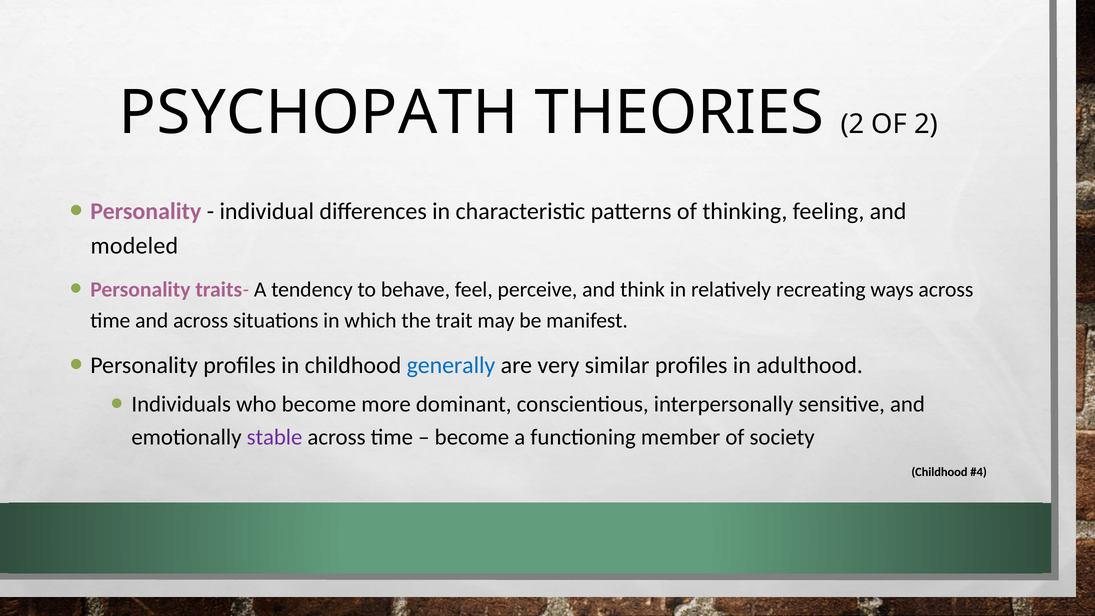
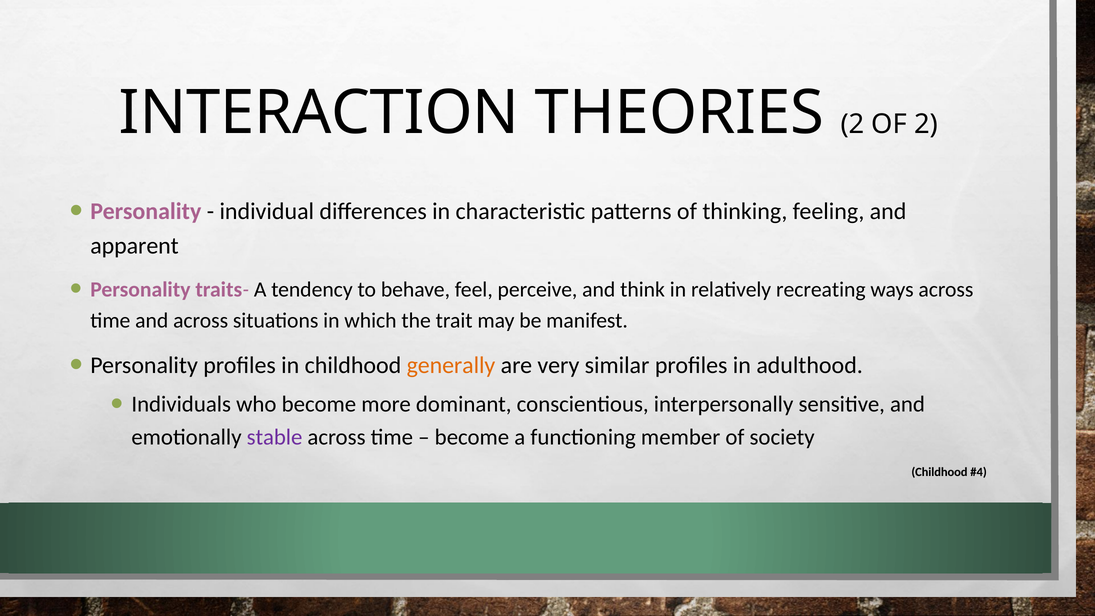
PSYCHOPATH: PSYCHOPATH -> INTERACTION (319, 113)
modeled: modeled -> apparent (135, 246)
generally colour: blue -> orange (451, 365)
